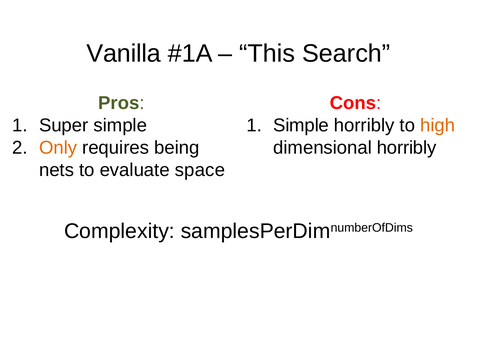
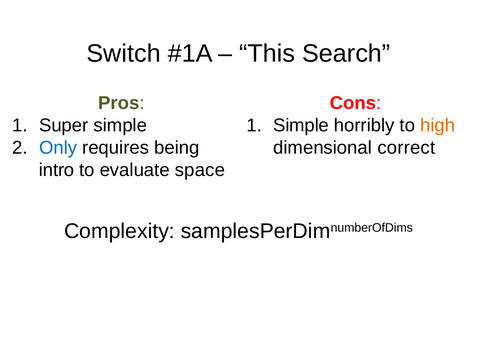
Vanilla: Vanilla -> Switch (124, 53)
Only colour: orange -> blue (58, 147)
dimensional horribly: horribly -> correct (406, 147)
nets: nets -> intro (57, 170)
